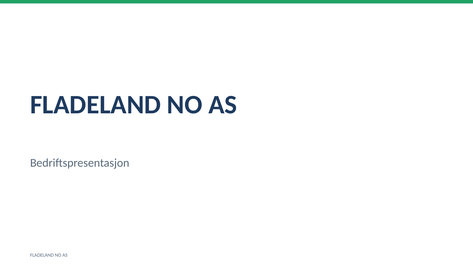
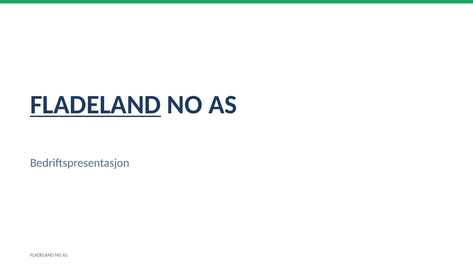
FLADELAND underline: none -> present (96, 105)
